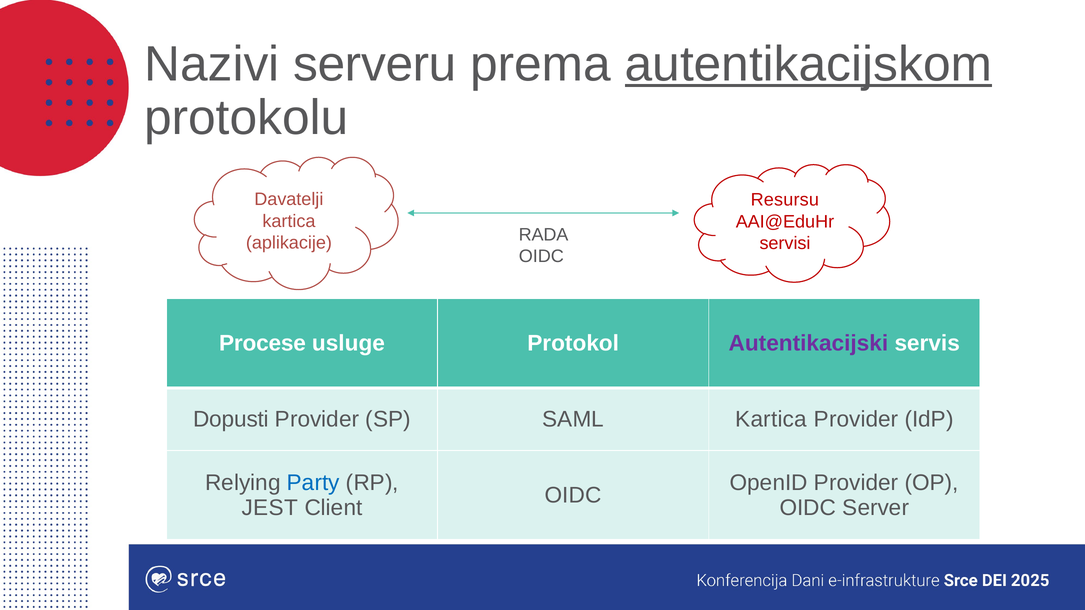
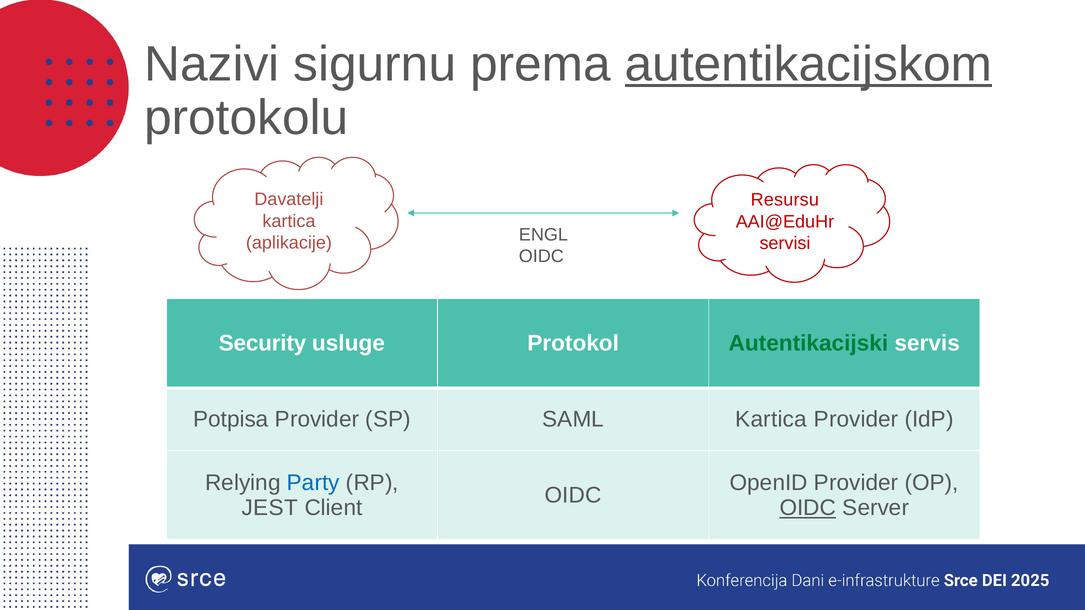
serveru: serveru -> sigurnu (375, 64)
RADA: RADA -> ENGL (543, 235)
Procese: Procese -> Security (262, 344)
Autentikacijski colour: purple -> green (808, 344)
Dopusti: Dopusti -> Potpisa (231, 420)
OIDC underline: none -> present (808, 508)
